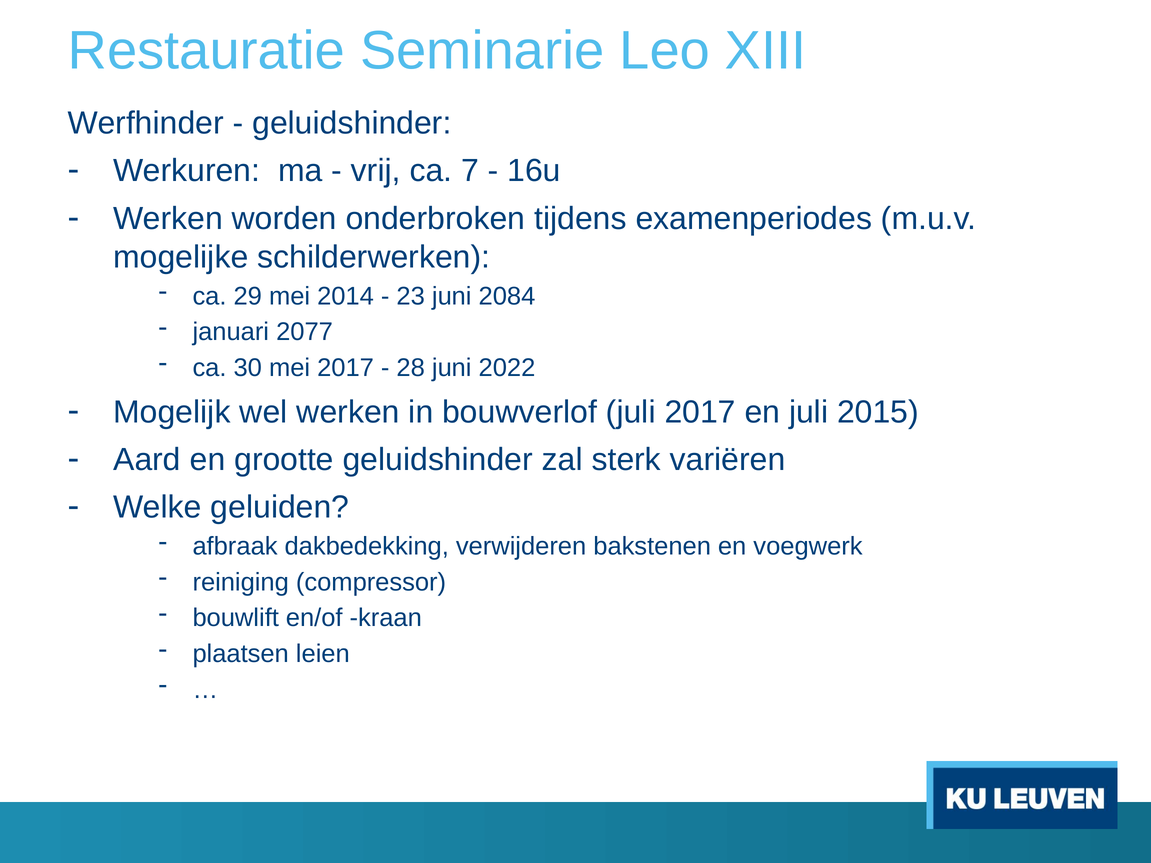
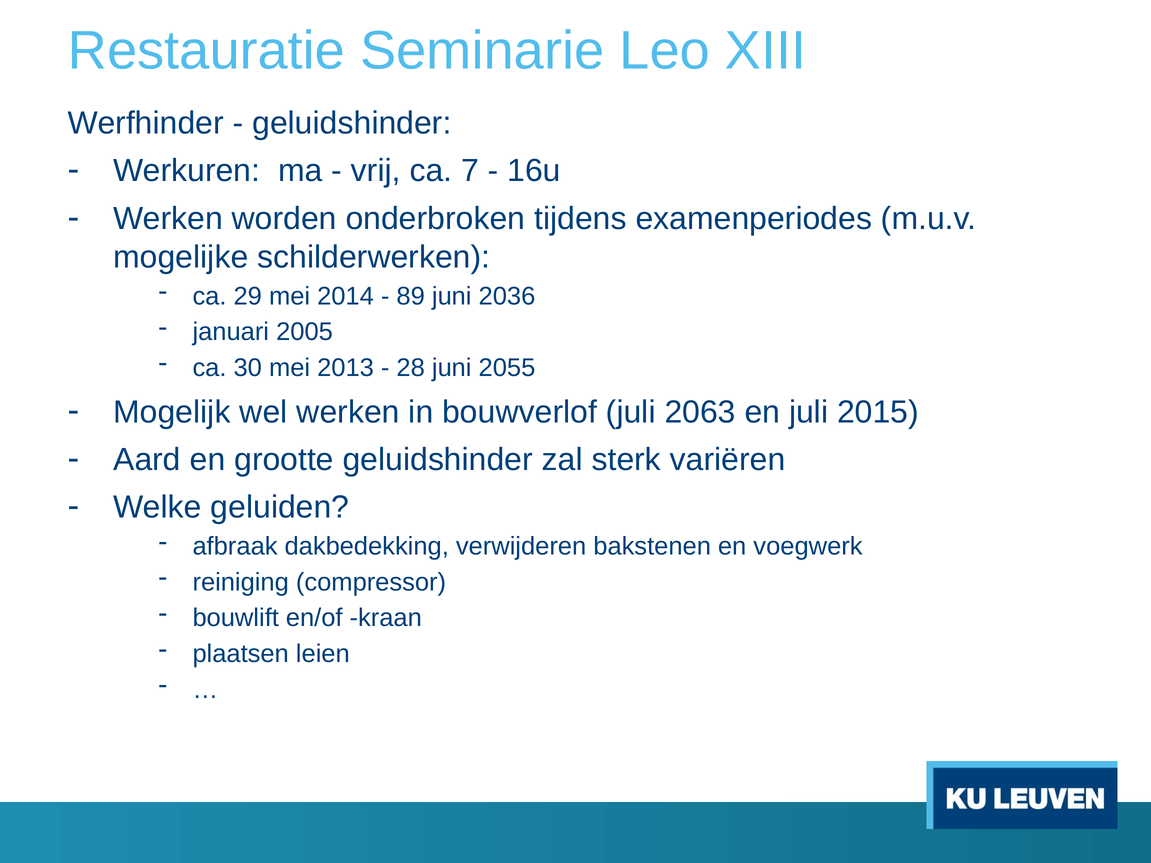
23: 23 -> 89 (411, 296)
2084: 2084 -> 2036 (507, 296)
2077: 2077 -> 2005 (305, 332)
mei 2017: 2017 -> 2013 (346, 368)
2022: 2022 -> 2055 (507, 368)
juli 2017: 2017 -> 2063 (700, 412)
